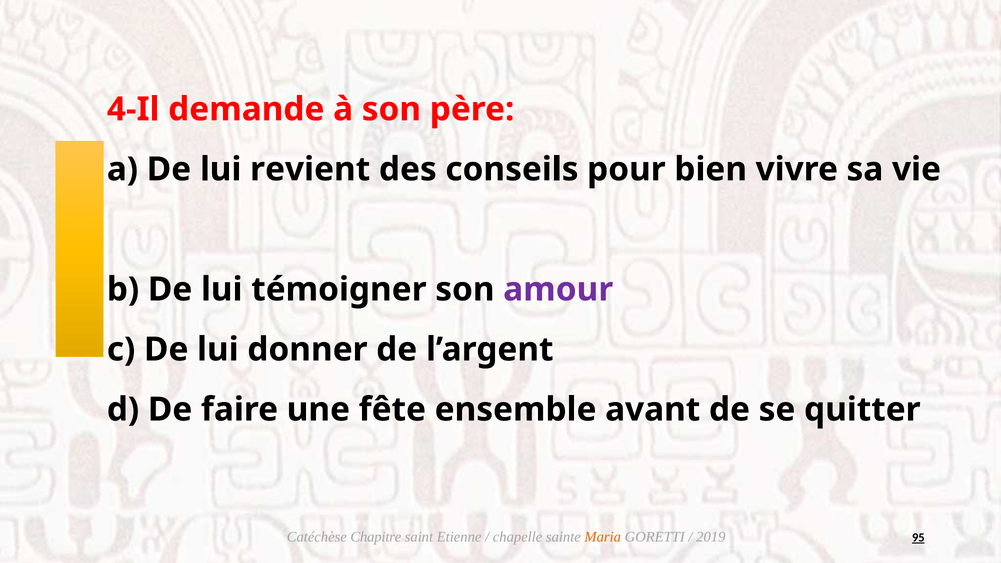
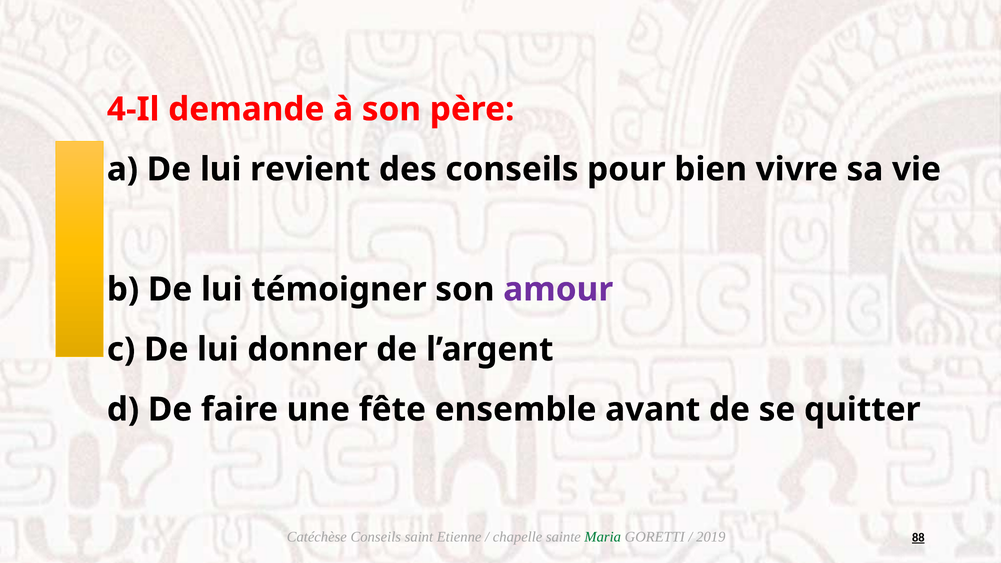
Catéchèse Chapitre: Chapitre -> Conseils (376, 537)
Maria colour: orange -> green (603, 537)
95: 95 -> 88 (918, 538)
